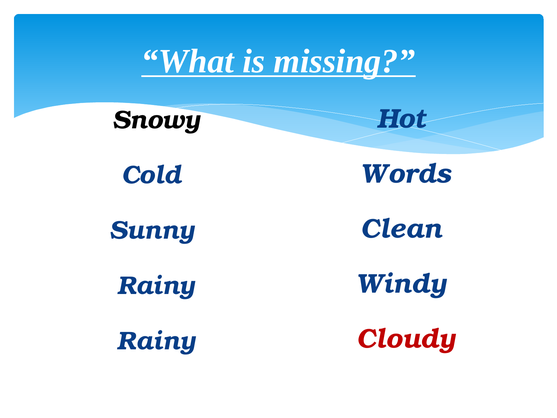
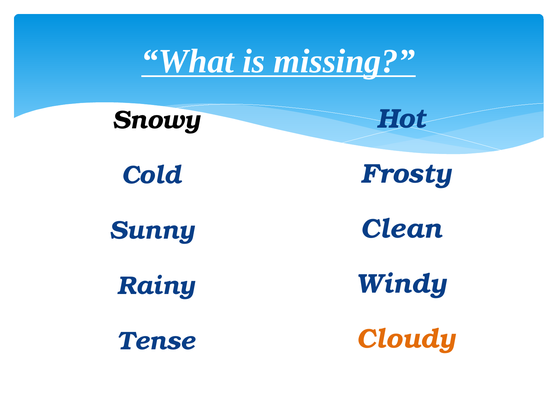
Words: Words -> Frosty (406, 174)
Cloudy colour: red -> orange (406, 339)
Rainy: Rainy -> Tense (156, 341)
